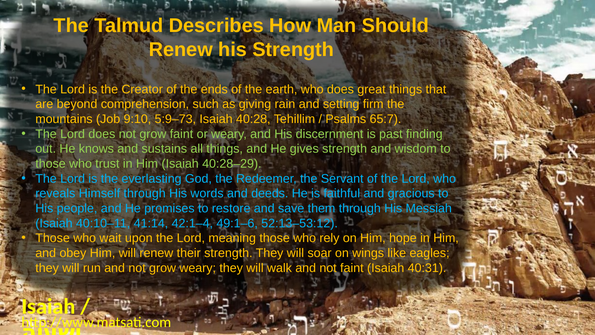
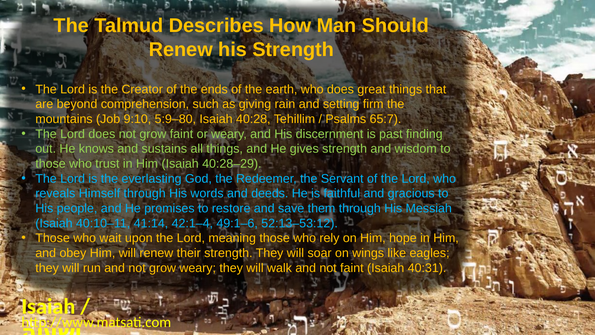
5:9–73: 5:9–73 -> 5:9–80 (175, 119)
